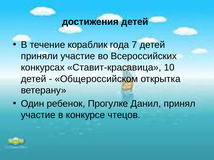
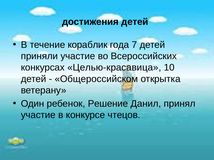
Ставит-красавица: Ставит-красавица -> Целью-красавица (114, 68)
Прогулке: Прогулке -> Решение (108, 104)
